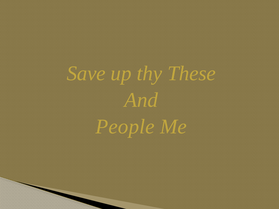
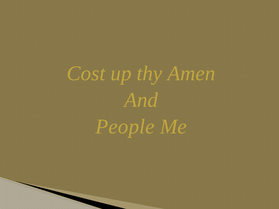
Save: Save -> Cost (86, 74)
These: These -> Amen (191, 74)
